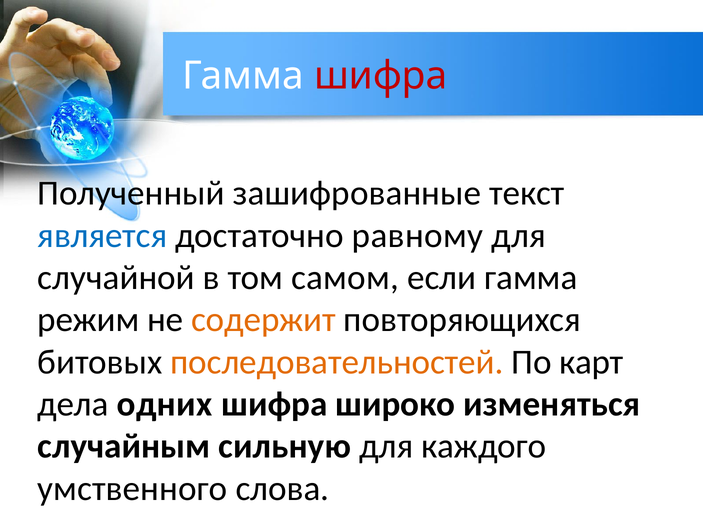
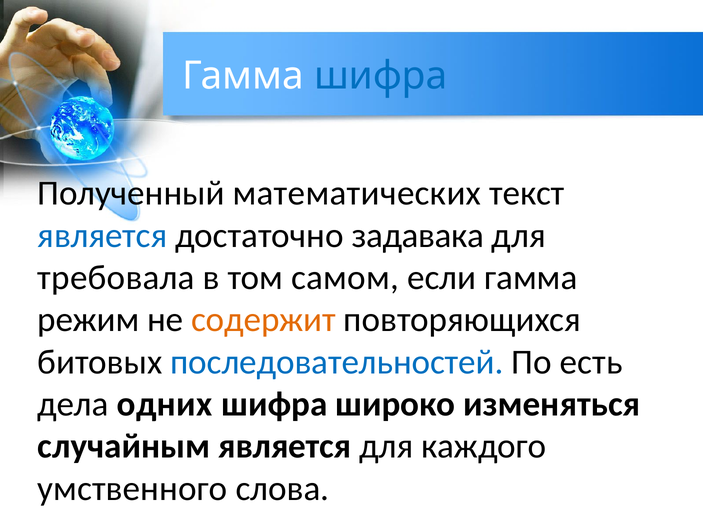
шифра colour: red -> blue (381, 76)
зашифрованные: зашифрованные -> математических (357, 193)
равному: равному -> задавака (418, 236)
случайной: случайной -> требовала (116, 278)
последовательностей colour: orange -> blue (337, 362)
карт: карт -> есть (591, 362)
случайным сильную: сильную -> является (285, 447)
